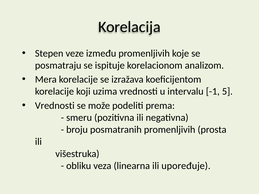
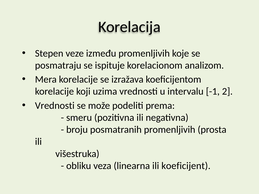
5: 5 -> 2 (227, 92)
upoređuje: upoređuje -> koeficijent (186, 166)
